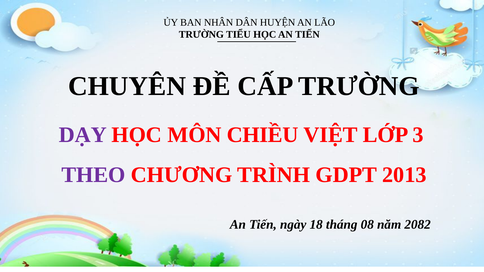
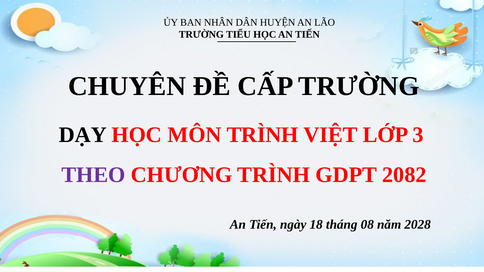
DẠY colour: purple -> black (83, 135)
MÔN CHIỀU: CHIỀU -> TRÌNH (263, 135)
2013: 2013 -> 2082 (404, 175)
2082: 2082 -> 2028 (418, 225)
